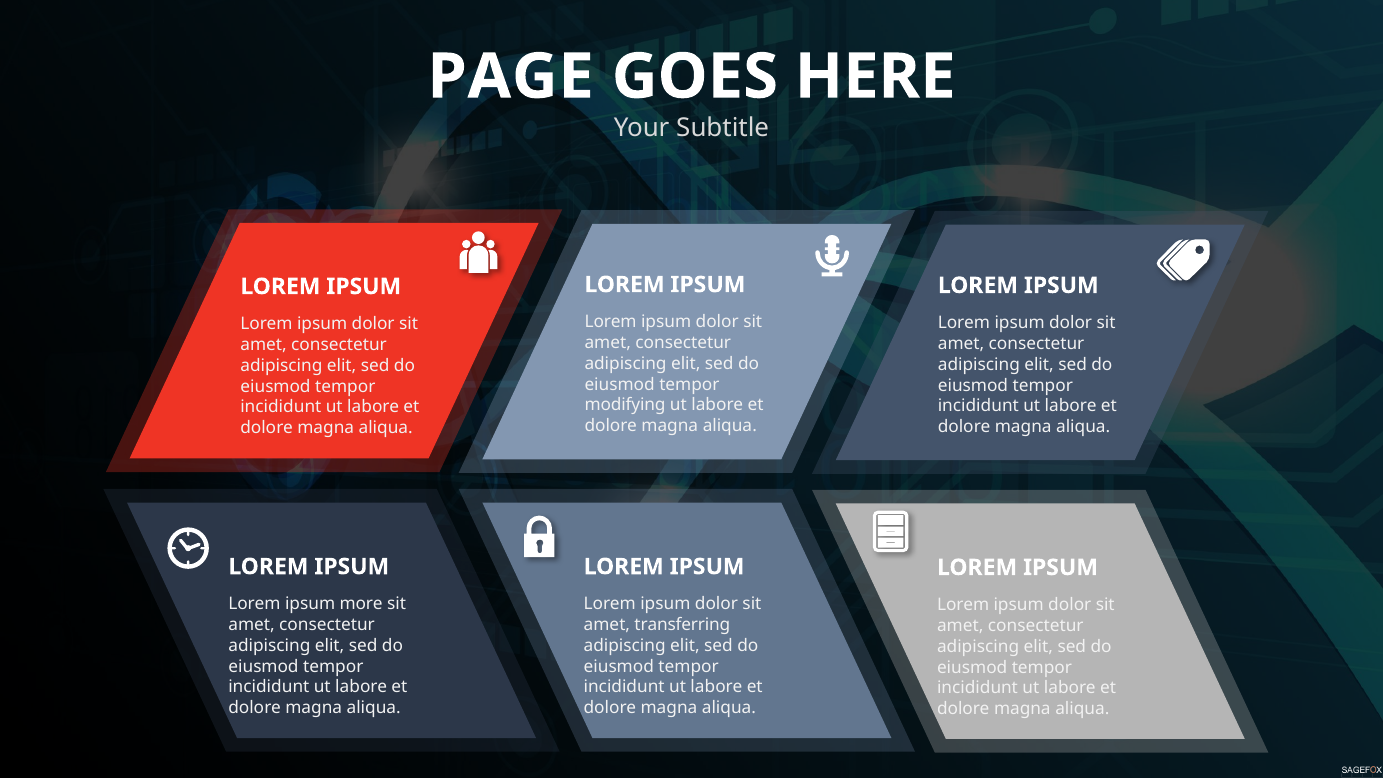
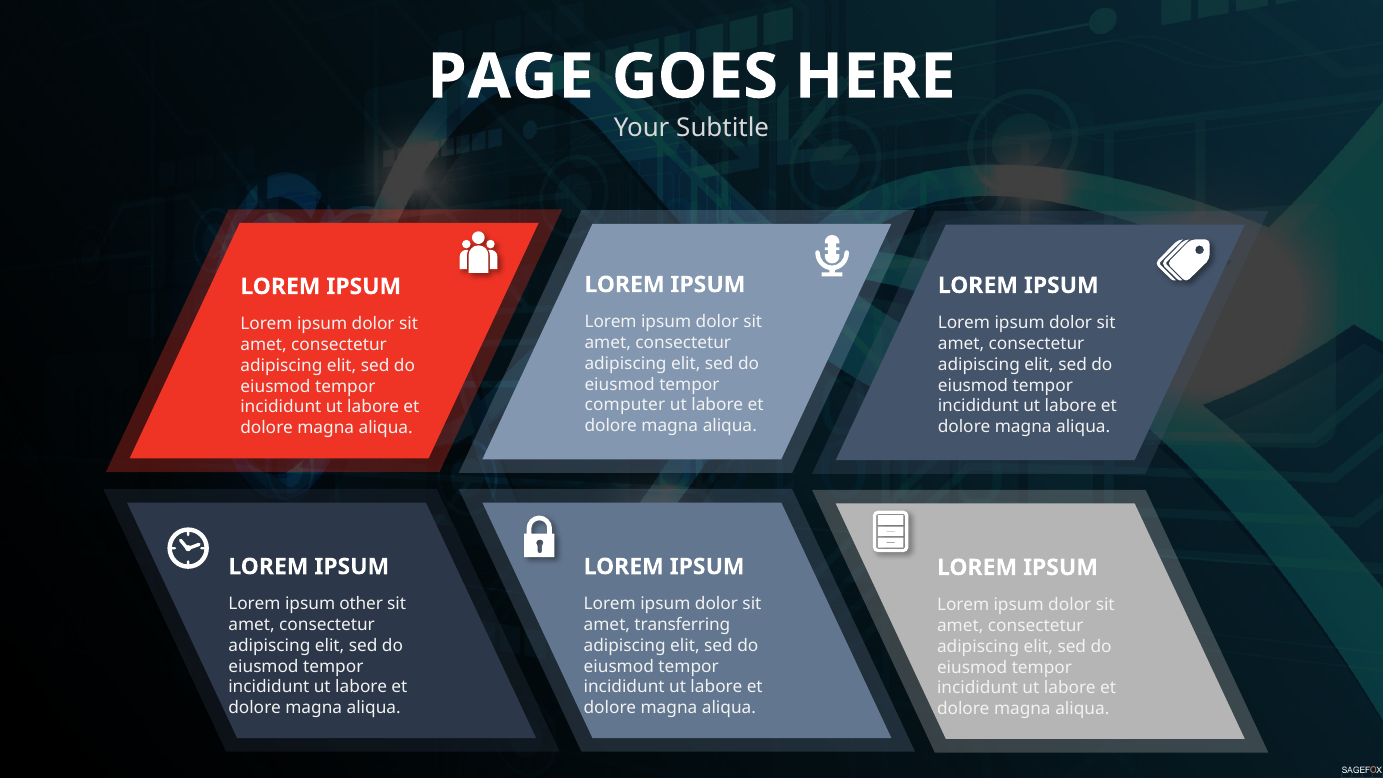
modifying: modifying -> computer (625, 405)
more: more -> other (361, 604)
